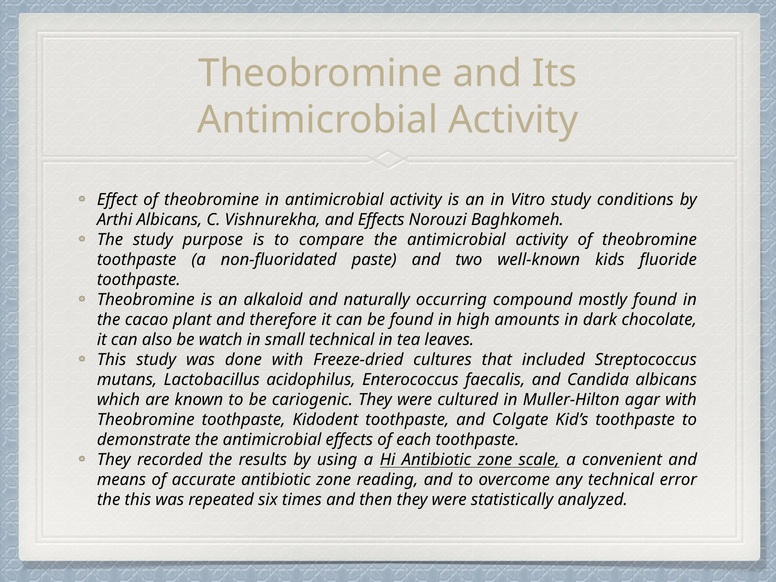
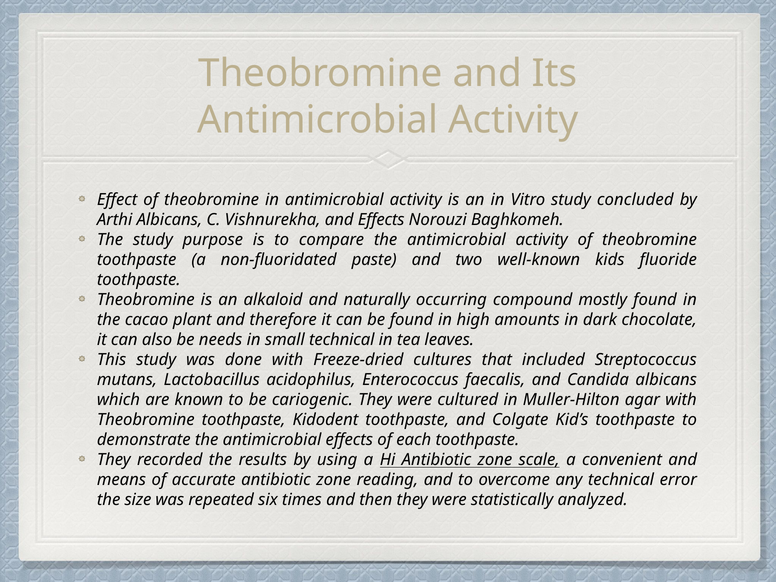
conditions: conditions -> concluded (635, 200)
watch: watch -> needs (221, 340)
the this: this -> size (138, 500)
